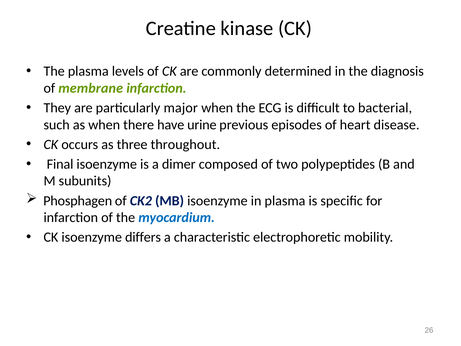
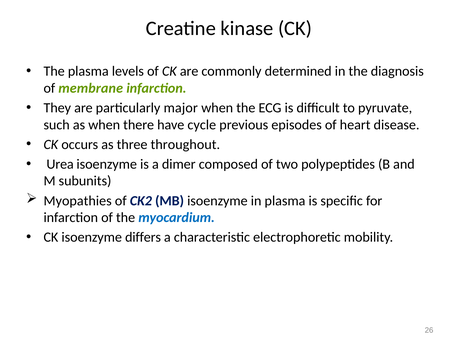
bacterial: bacterial -> pyruvate (385, 108)
urine: urine -> cycle (202, 125)
Final: Final -> Urea (60, 164)
Phosphagen: Phosphagen -> Myopathies (78, 201)
